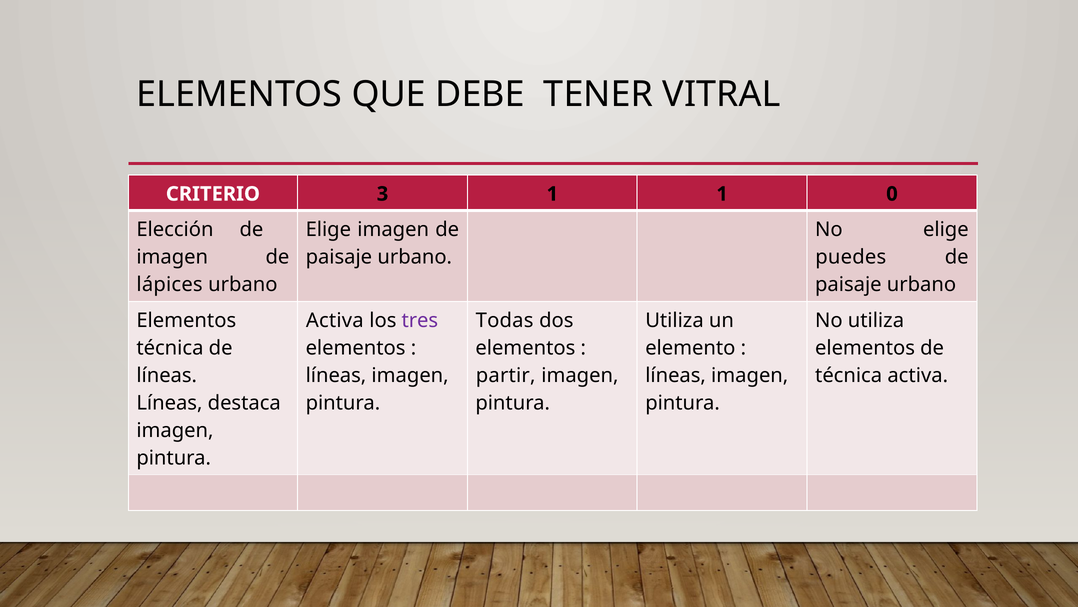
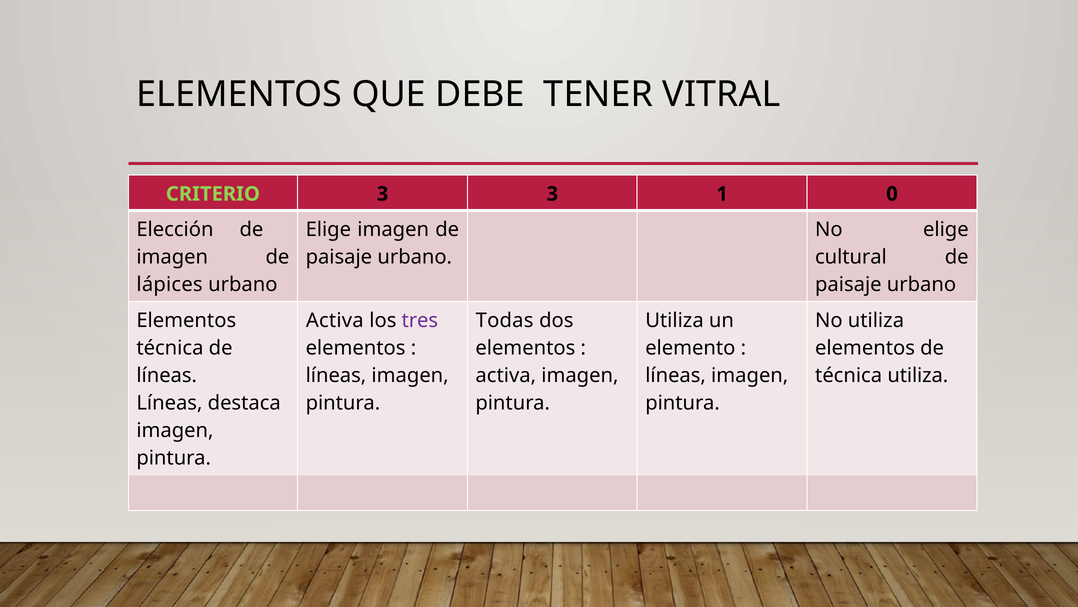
CRITERIO colour: white -> light green (213, 194)
3 1: 1 -> 3 (552, 194)
puedes: puedes -> cultural (851, 257)
partir: partir -> activa (506, 375)
técnica activa: activa -> utiliza (918, 375)
